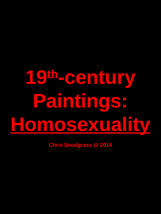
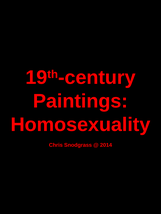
Homosexuality underline: present -> none (80, 125)
